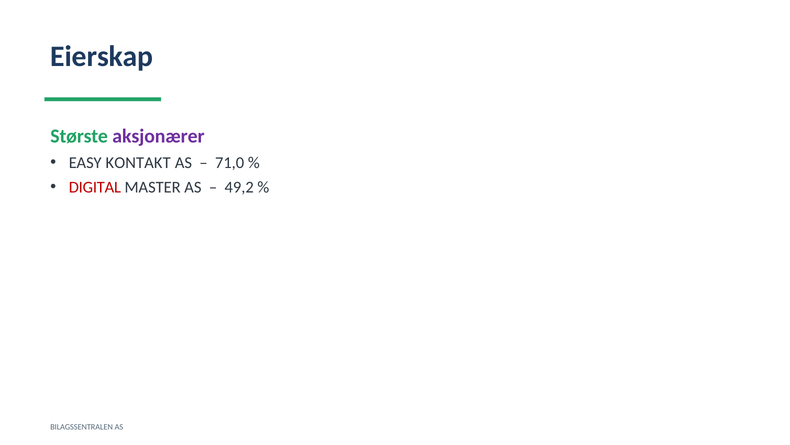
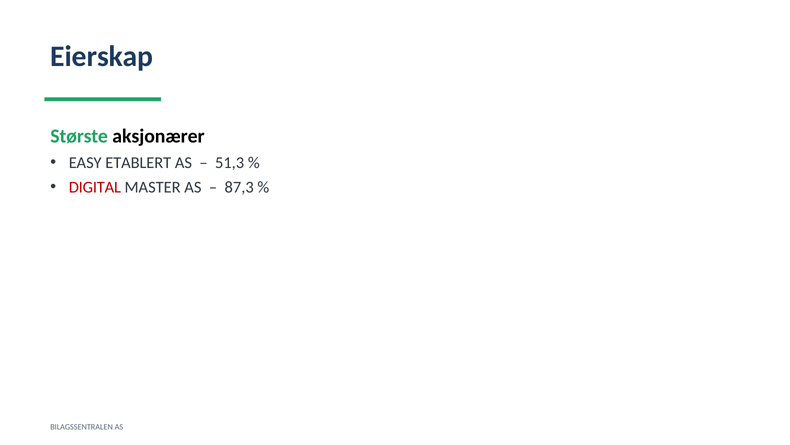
aksjonærer colour: purple -> black (158, 136)
KONTAKT: KONTAKT -> ETABLERT (138, 162)
71,0: 71,0 -> 51,3 (230, 162)
49,2: 49,2 -> 87,3 (239, 187)
